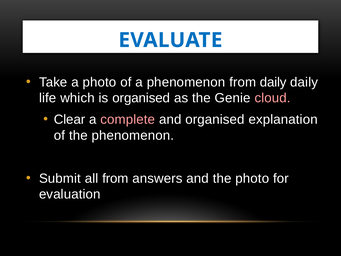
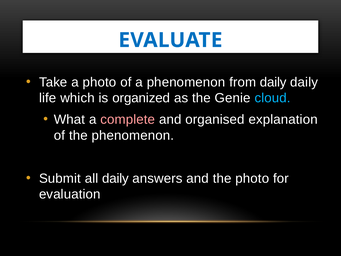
is organised: organised -> organized (141, 98)
cloud colour: pink -> light blue (273, 98)
Clear: Clear -> What (69, 119)
all from: from -> daily (115, 178)
